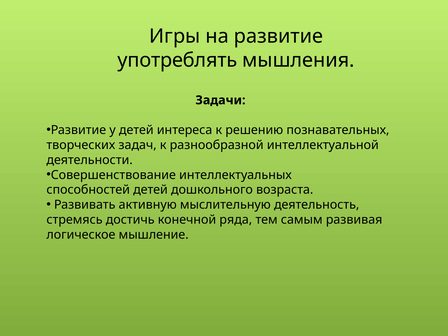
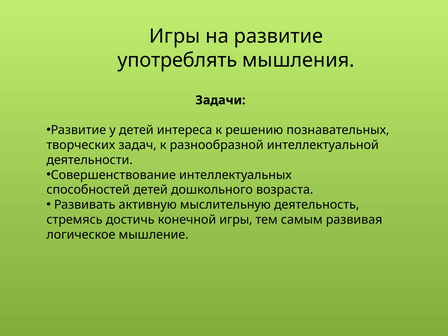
конечной ряда: ряда -> игры (236, 220)
